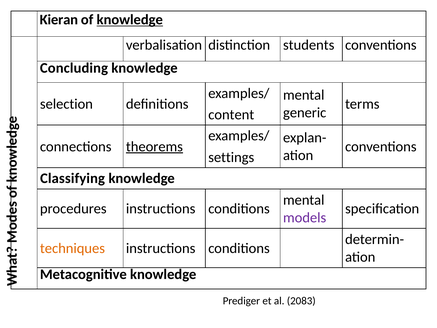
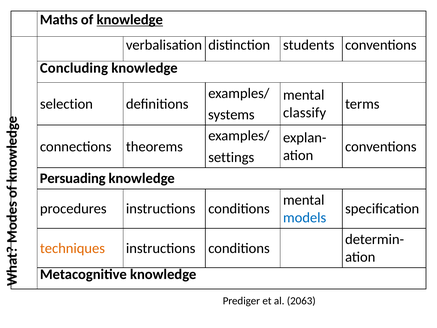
Kieran: Kieran -> Maths (59, 20)
generic: generic -> classify (305, 113)
content: content -> systems (231, 115)
theorems underline: present -> none (154, 146)
Classifying: Classifying -> Persuading (73, 178)
models colour: purple -> blue (305, 218)
2083: 2083 -> 2063 (301, 301)
